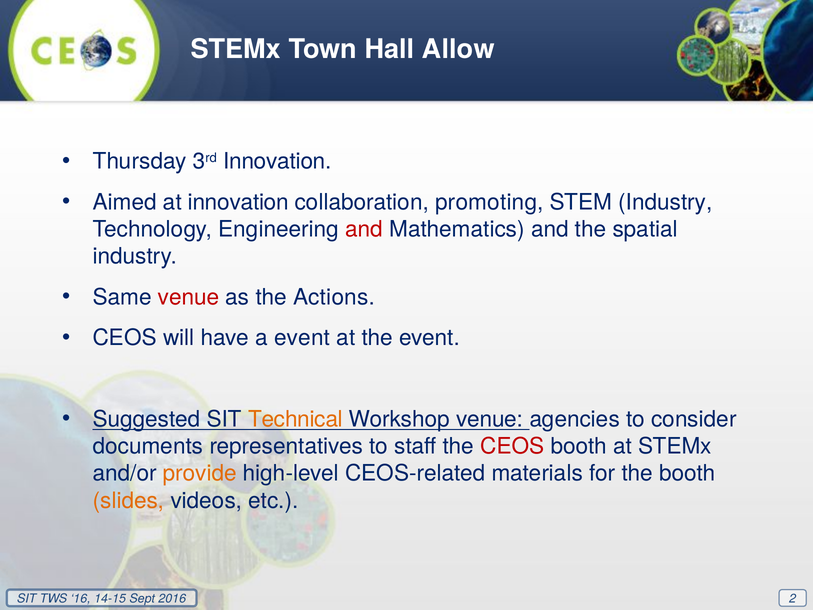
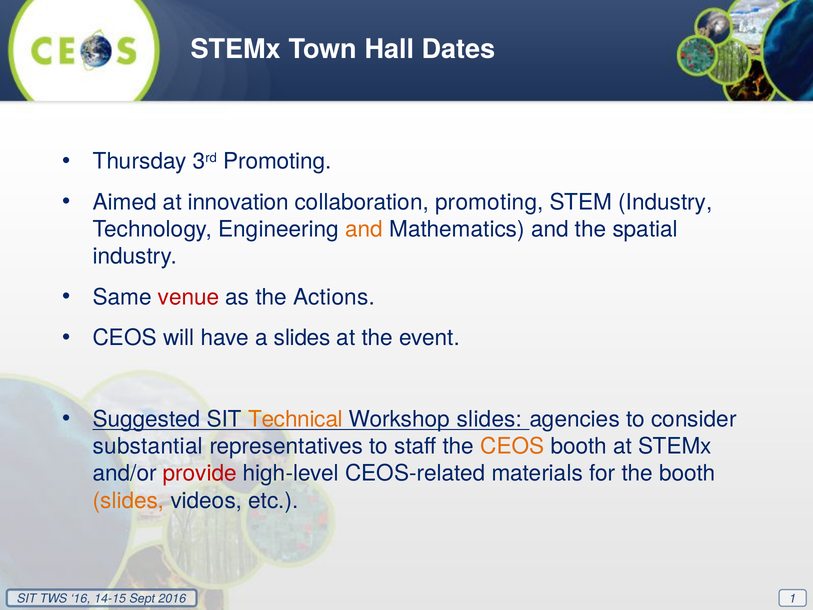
Allow: Allow -> Dates (458, 49)
3rd Innovation: Innovation -> Promoting (277, 161)
and colour: red -> orange (364, 229)
a event: event -> slides (302, 338)
Workshop venue: venue -> slides (490, 419)
documents: documents -> substantial (148, 446)
CEOS colour: red -> orange (512, 446)
provide colour: orange -> red (200, 473)
2: 2 -> 1 (793, 599)
